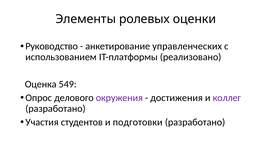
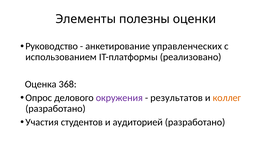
ролевых: ролевых -> полезны (144, 19)
549: 549 -> 368 (68, 84)
достижения: достижения -> результатов (177, 98)
коллег colour: purple -> orange (227, 98)
подготовки: подготовки -> аудиторией (138, 122)
